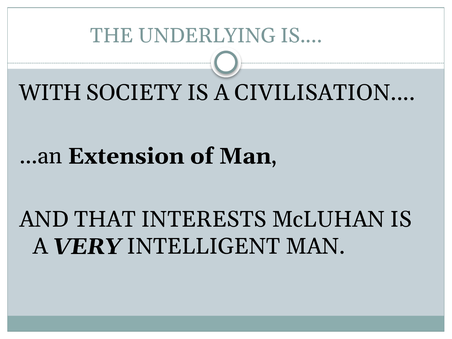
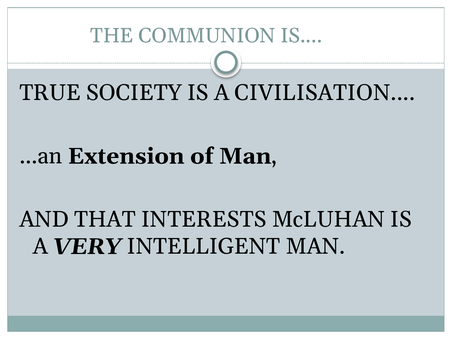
UNDERLYING: UNDERLYING -> COMMUNION (207, 36)
WITH: WITH -> TRUE (50, 93)
